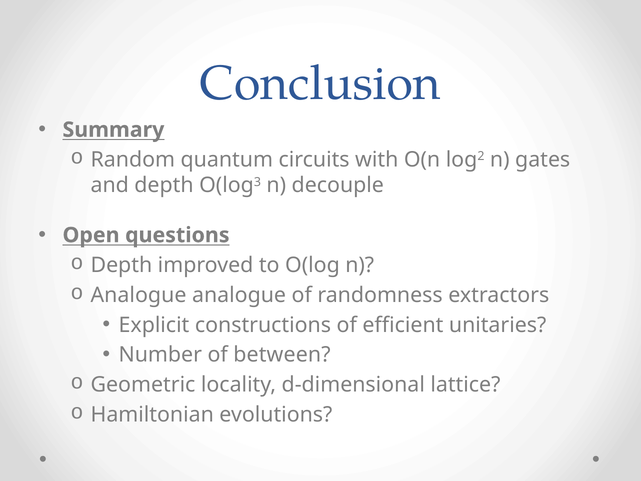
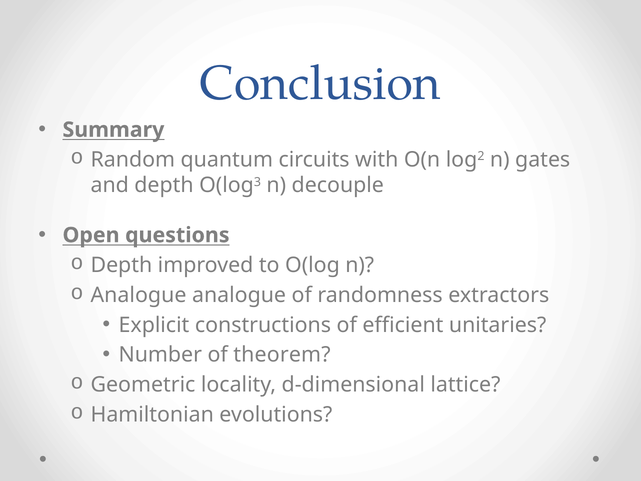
between: between -> theorem (282, 355)
